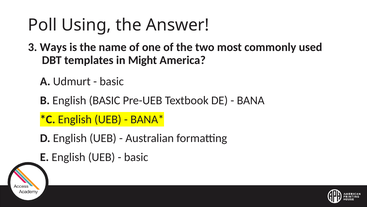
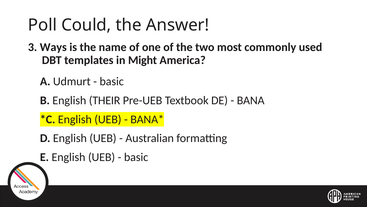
Using: Using -> Could (86, 25)
English BASIC: BASIC -> THEIR (105, 100)
